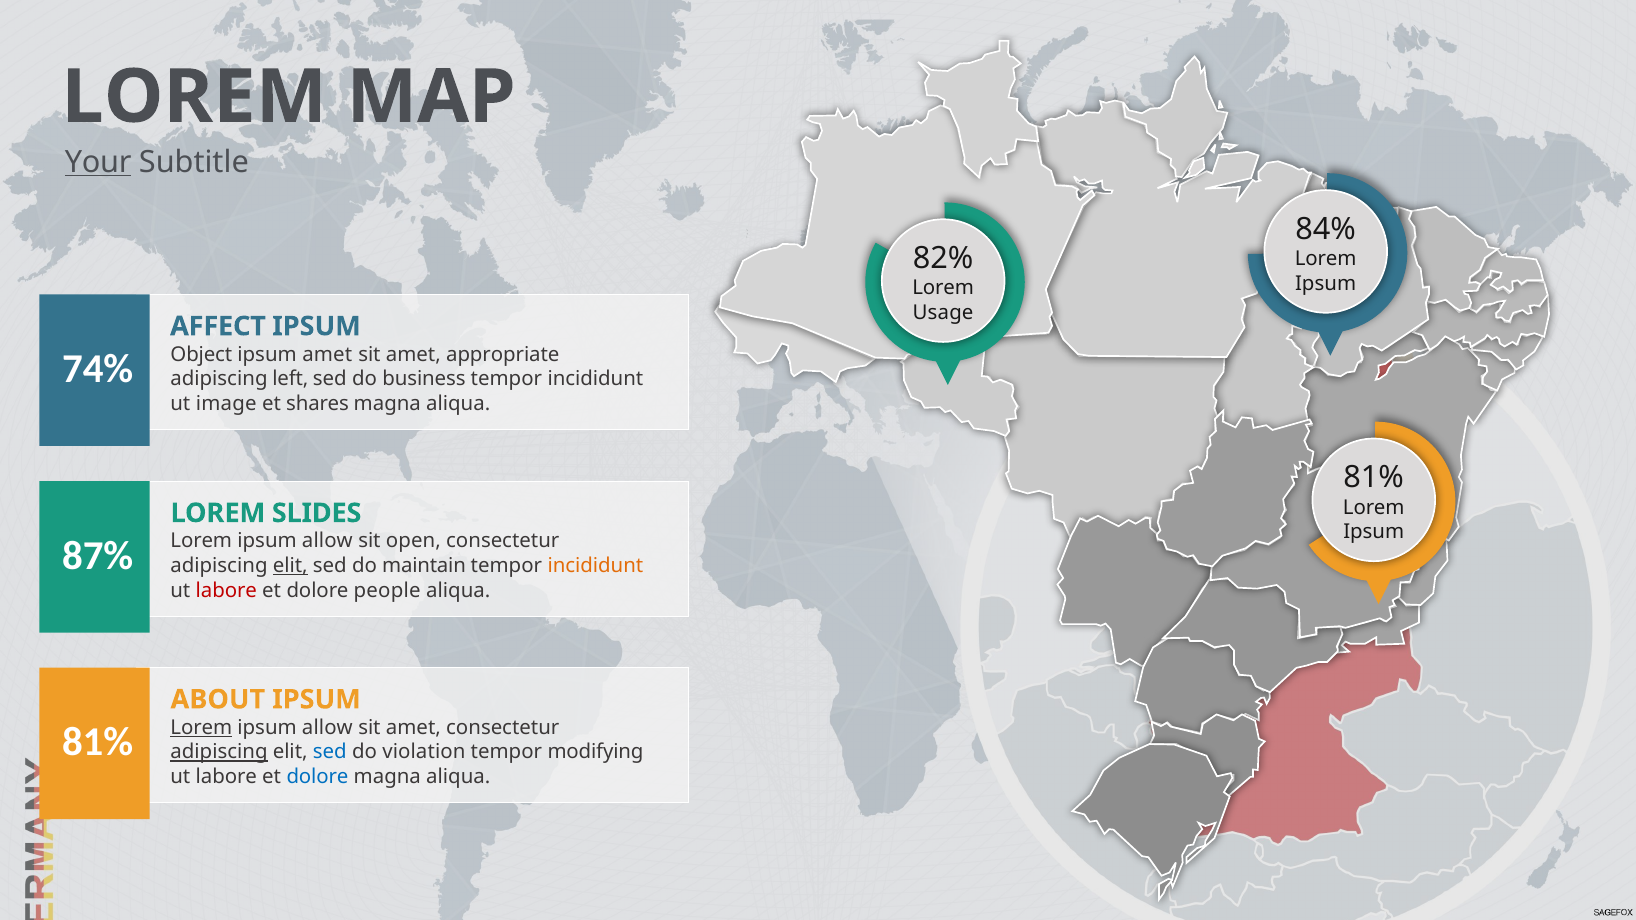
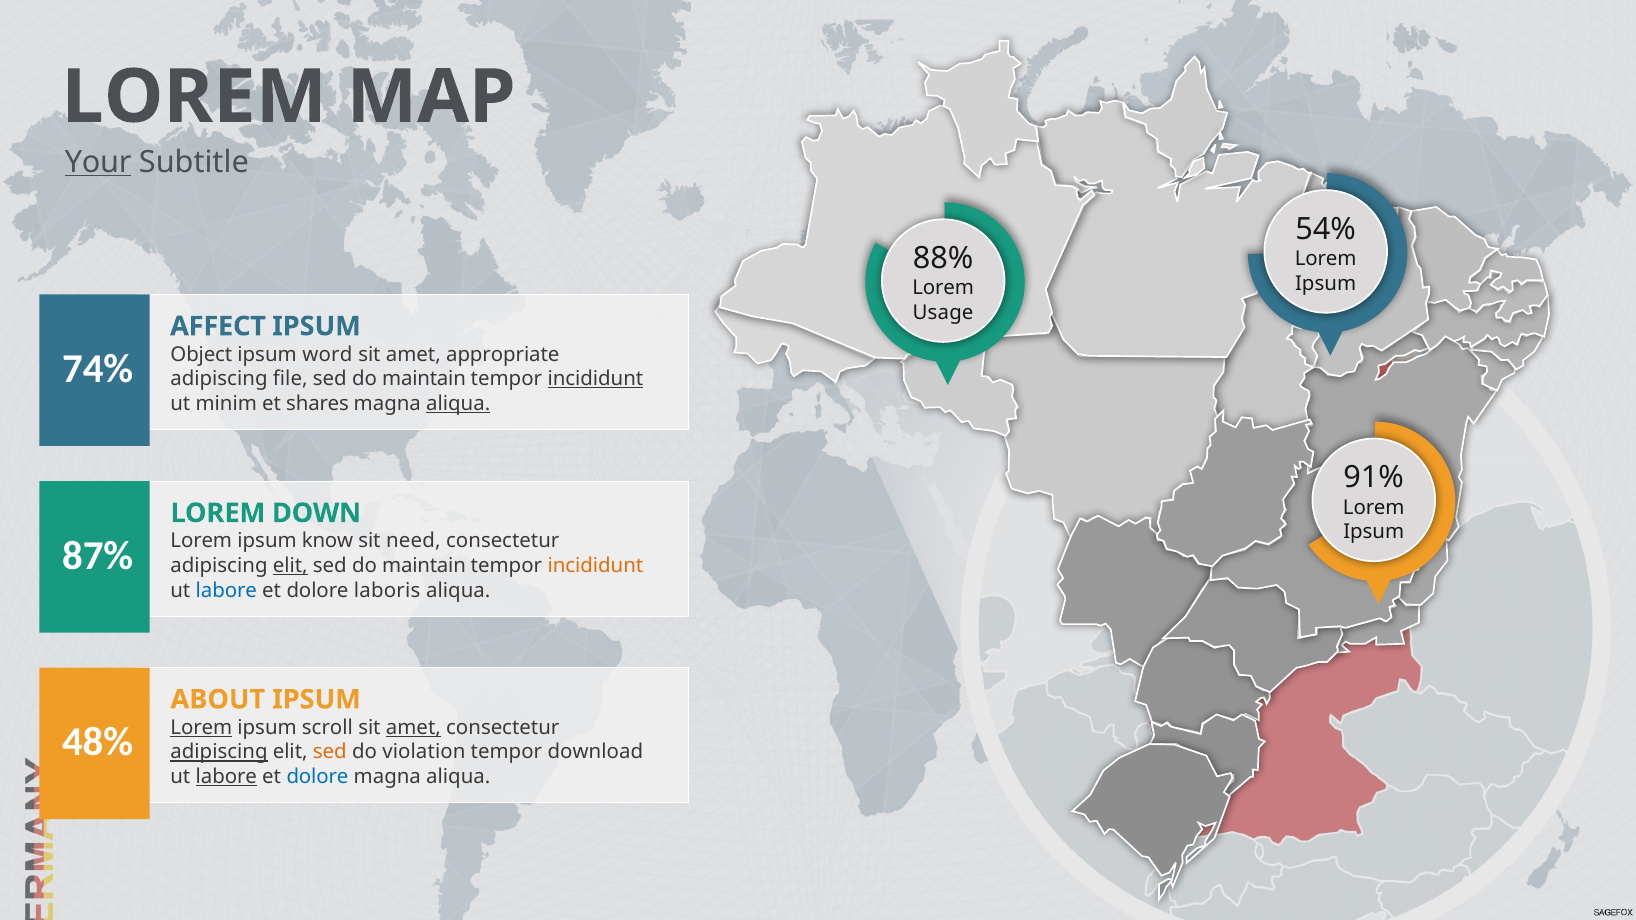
84%: 84% -> 54% (1326, 229)
82%: 82% -> 88% (943, 258)
ipsum amet: amet -> word (327, 354)
left: left -> file (290, 379)
business: business -> maintain (424, 379)
incididunt underline: none -> present (595, 379)
image: image -> minim (226, 404)
aliqua underline: none -> present (458, 404)
81%: 81% -> 91% (1374, 478)
SLIDES: SLIDES -> DOWN (317, 513)
allow: allow -> know (328, 541)
open: open -> need (413, 541)
labore colour: red -> blue (226, 590)
people: people -> laboris (387, 590)
allow: allow -> scroll (327, 728)
amet underline: none -> present (413, 728)
81%: 81% -> 48% (98, 742)
sed colour: blue -> orange (330, 752)
modifying: modifying -> download (595, 752)
labore underline: none -> present (226, 777)
